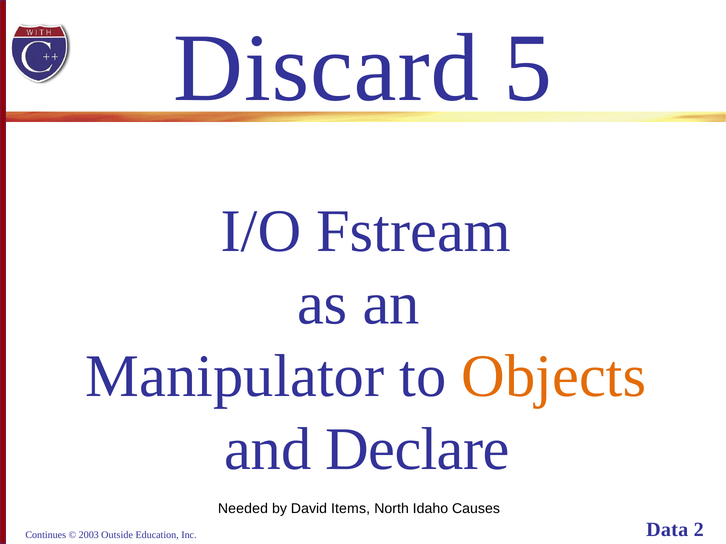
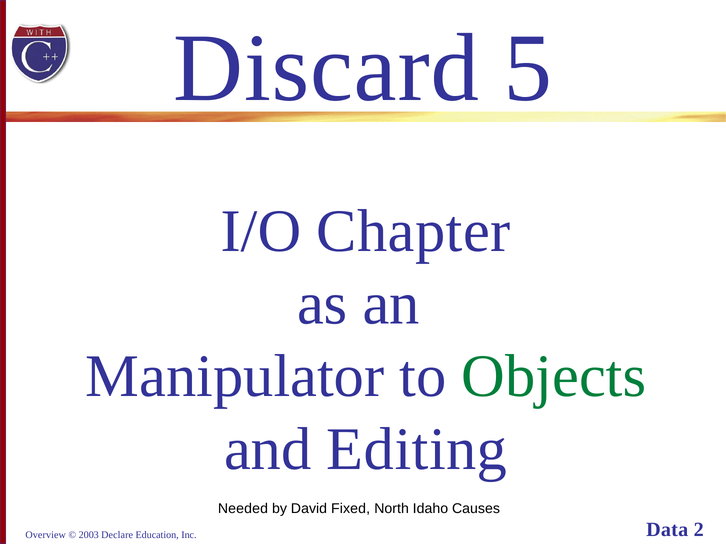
Fstream: Fstream -> Chapter (413, 232)
Objects colour: orange -> green (554, 377)
Declare: Declare -> Editing (417, 449)
Items: Items -> Fixed (351, 509)
Continues: Continues -> Overview (46, 535)
Outside: Outside -> Declare (117, 535)
